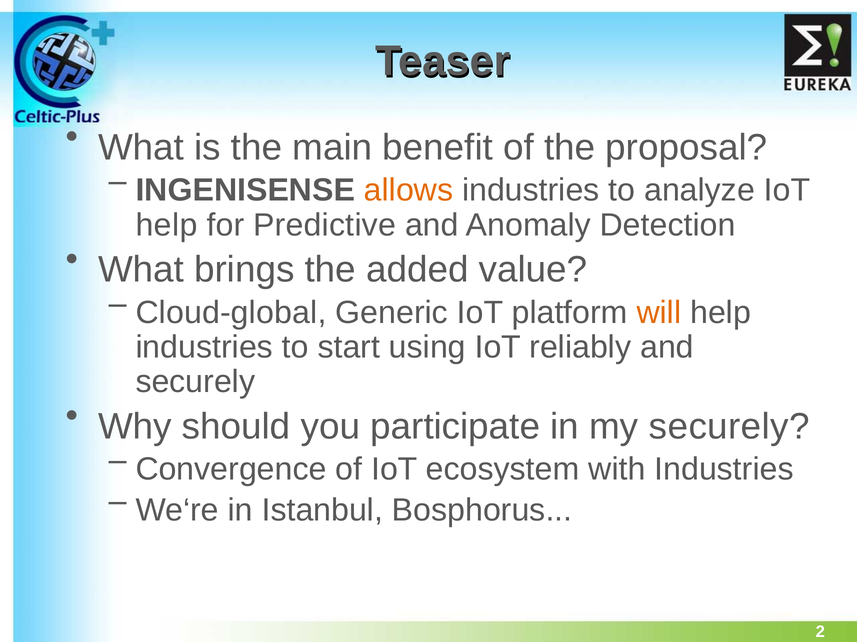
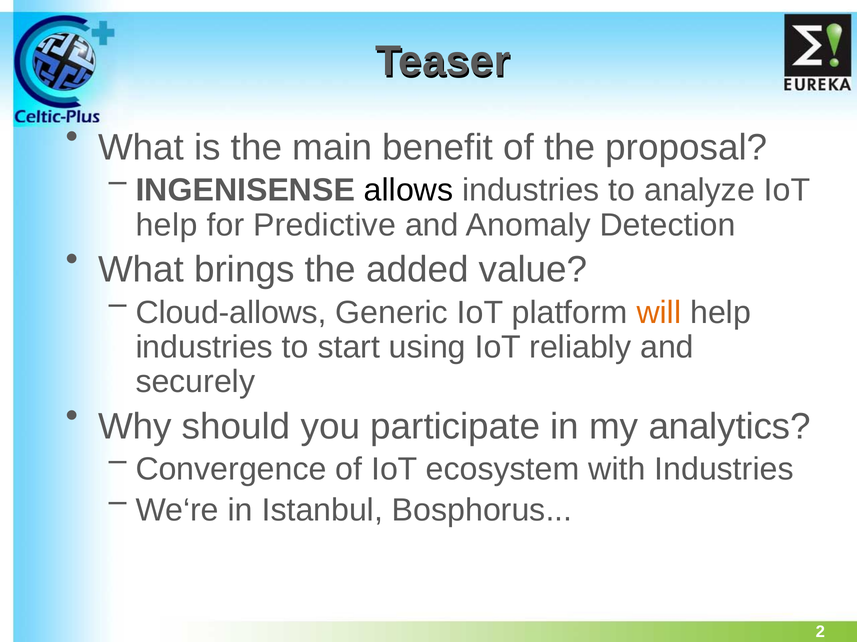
allows colour: orange -> black (409, 191)
Cloud-global: Cloud-global -> Cloud-allows (231, 313)
my securely: securely -> analytics (730, 427)
